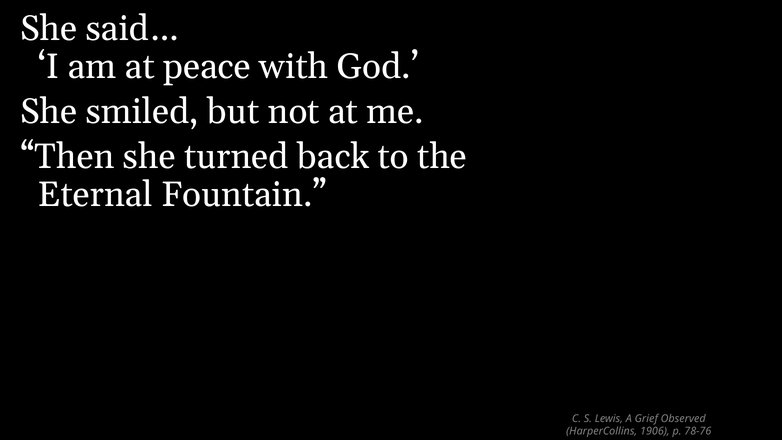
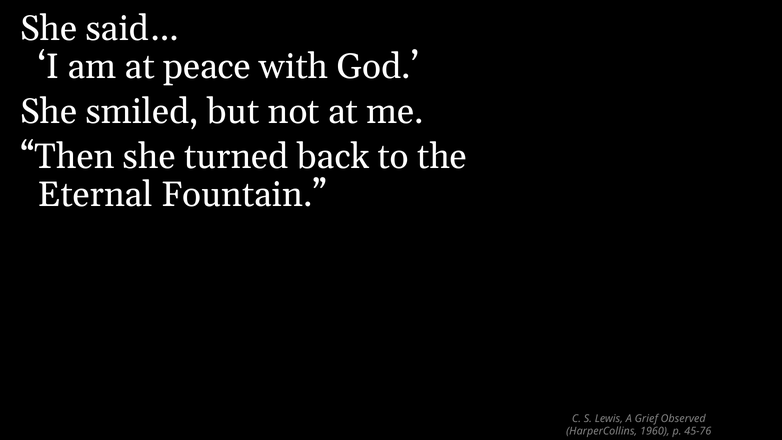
1906: 1906 -> 1960 (655, 431)
78-76: 78-76 -> 45-76 (698, 431)
